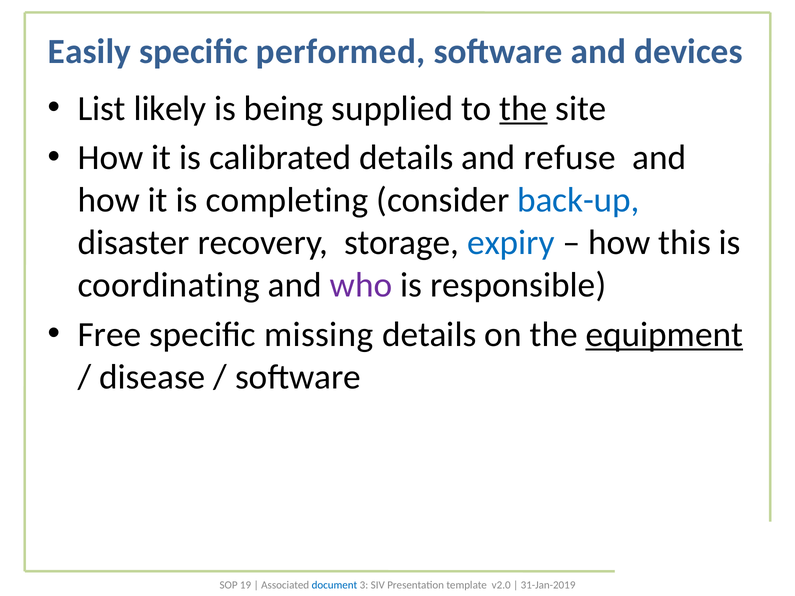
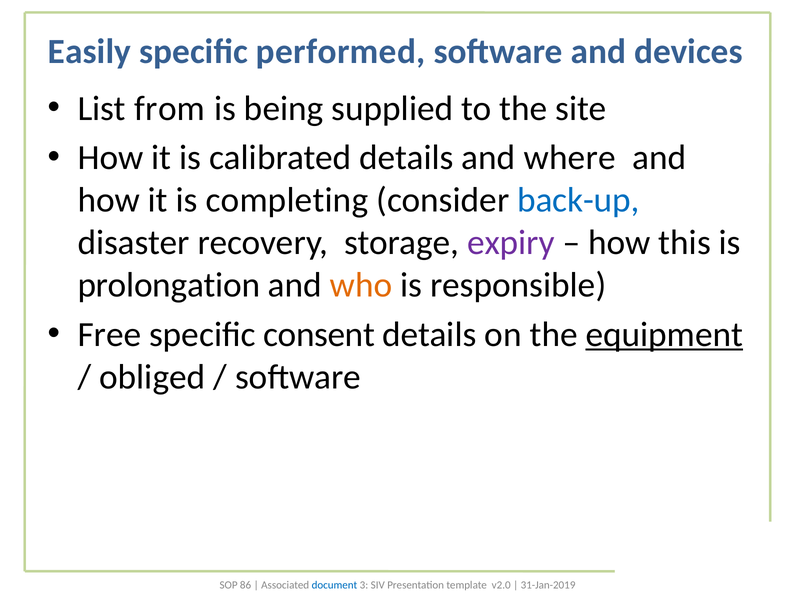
likely: likely -> from (170, 108)
the underline: present -> none (523, 108)
refuse: refuse -> where (570, 158)
expiry colour: blue -> purple (511, 243)
coordinating: coordinating -> prolongation (169, 285)
who colour: purple -> orange (361, 285)
missing: missing -> consent (319, 335)
disease: disease -> obliged (152, 377)
19: 19 -> 86 (246, 585)
